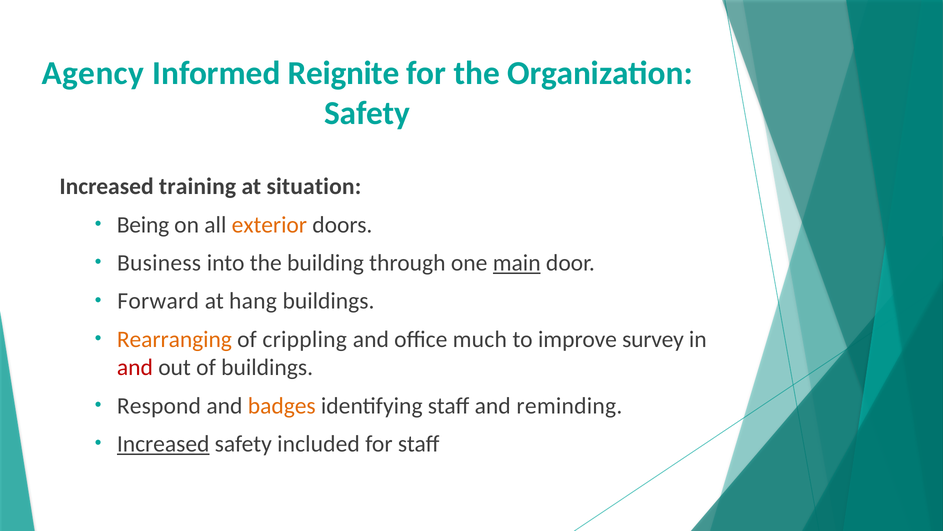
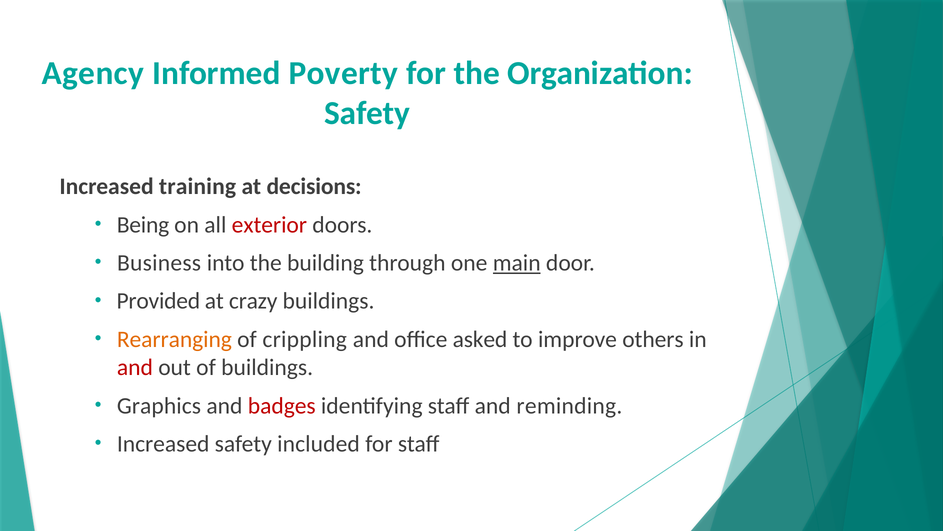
Reignite: Reignite -> Poverty (343, 73)
situation: situation -> decisions (314, 186)
exterior colour: orange -> red (269, 225)
Forward: Forward -> Provided (158, 301)
hang: hang -> crazy (253, 301)
much: much -> asked (480, 339)
survey: survey -> others (653, 339)
Respond: Respond -> Graphics (159, 405)
badges colour: orange -> red (282, 405)
Increased underline: present -> none (163, 443)
